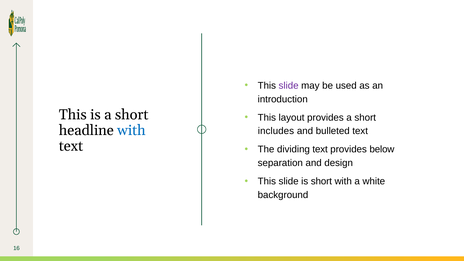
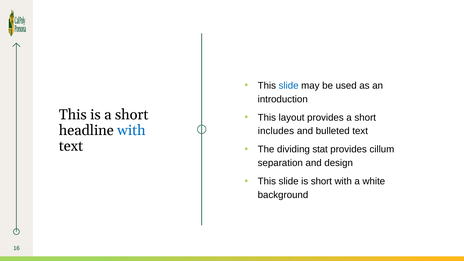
slide colour: purple -> blue (289, 86)
dividing text: text -> stat (320, 149)
below: below -> cillum (382, 149)
